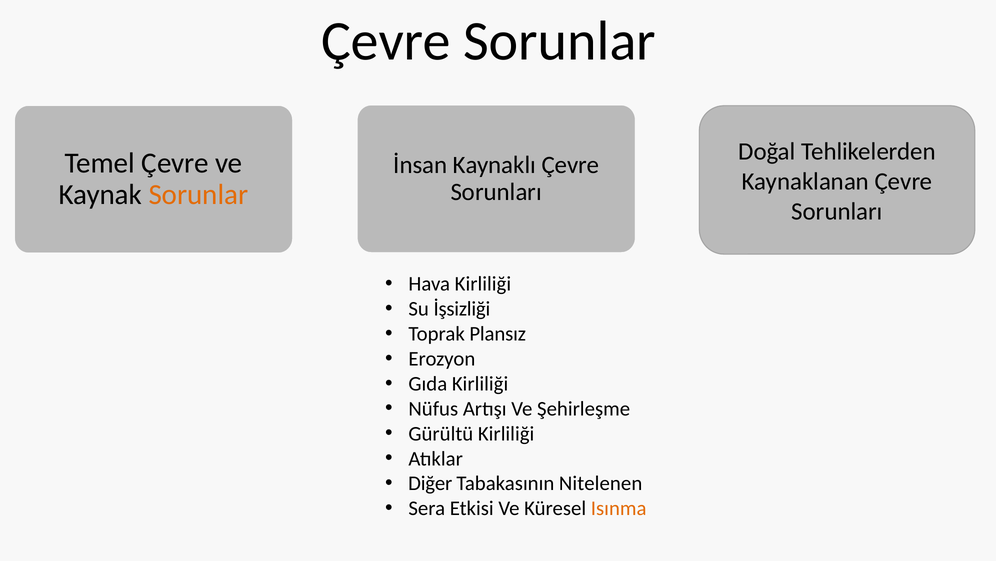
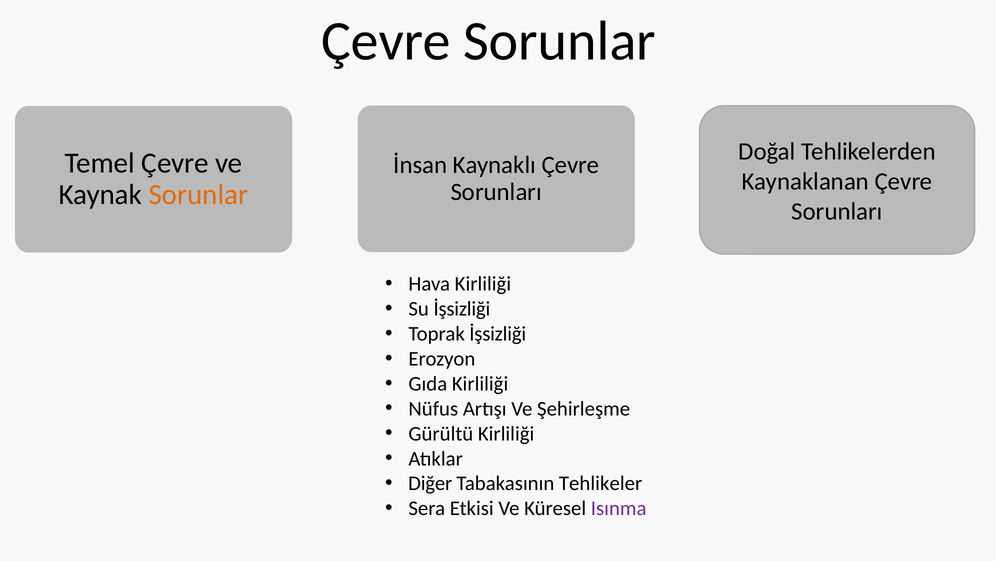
Toprak Plansız: Plansız -> İşsizliği (498, 334)
Nitelenen: Nitelenen -> Tehlikeler (601, 483)
Isınma colour: orange -> purple (619, 508)
